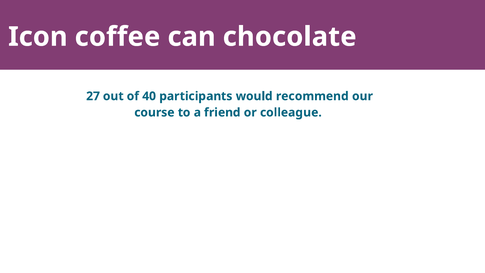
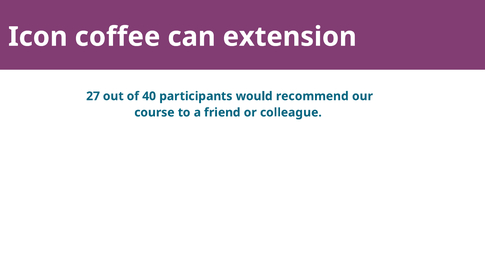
chocolate: chocolate -> extension (290, 37)
